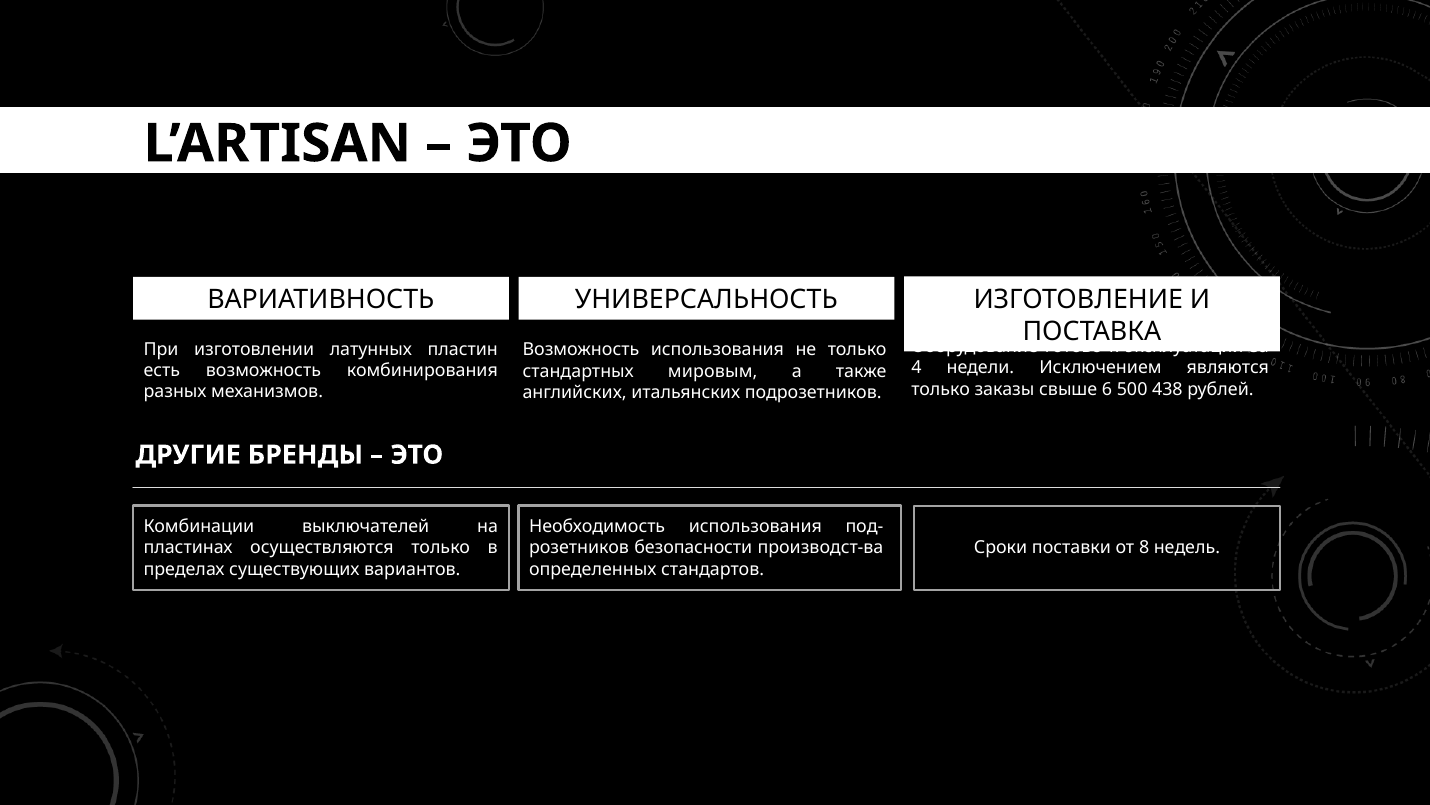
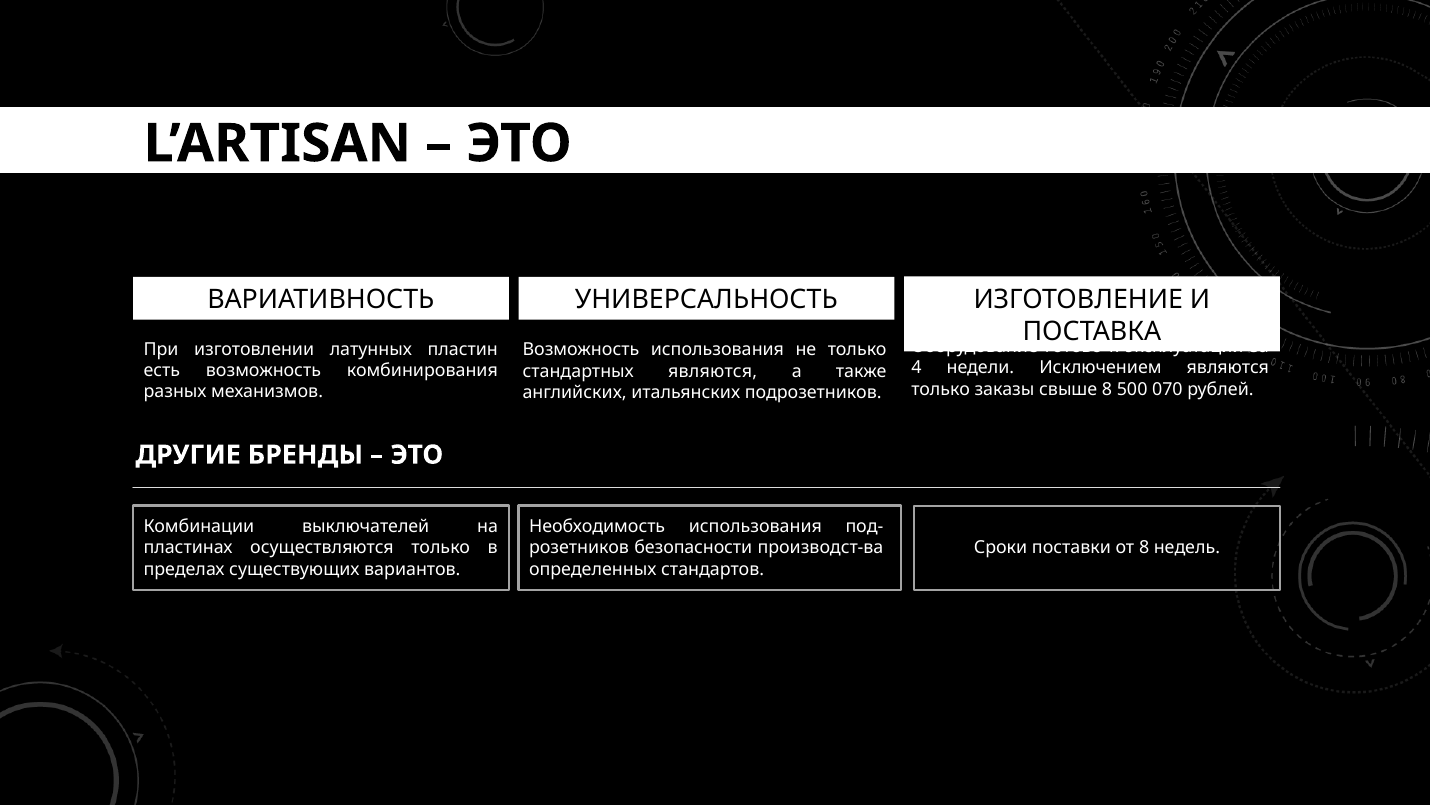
стандартных мировым: мировым -> являются (713, 371)
свыше 6: 6 -> 8 (1107, 389)
438: 438 -> 070 (1167, 389)
